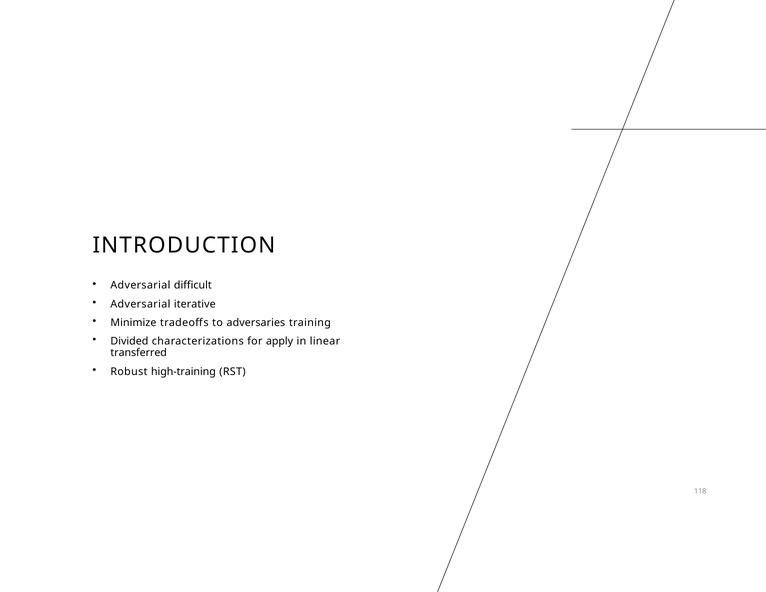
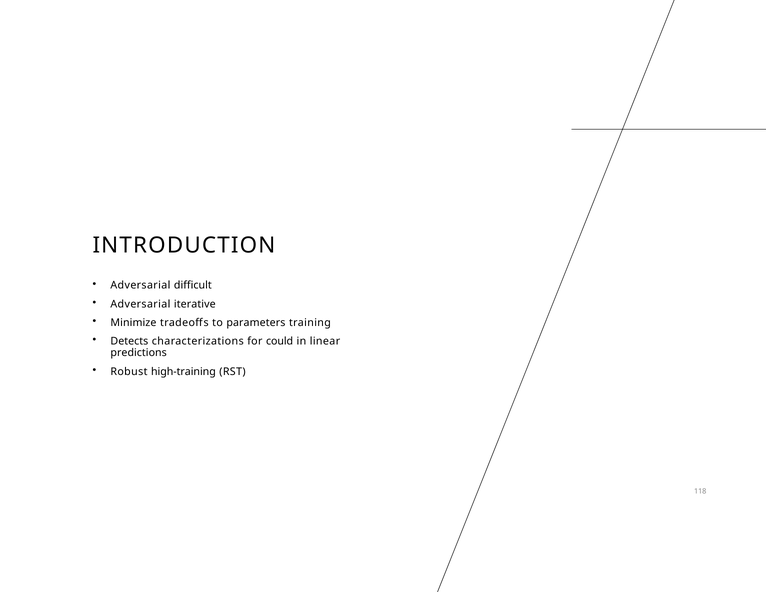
adversaries: adversaries -> parameters (256, 323)
Divided: Divided -> Detects (129, 341)
apply: apply -> could (280, 341)
transferred: transferred -> predictions (139, 353)
